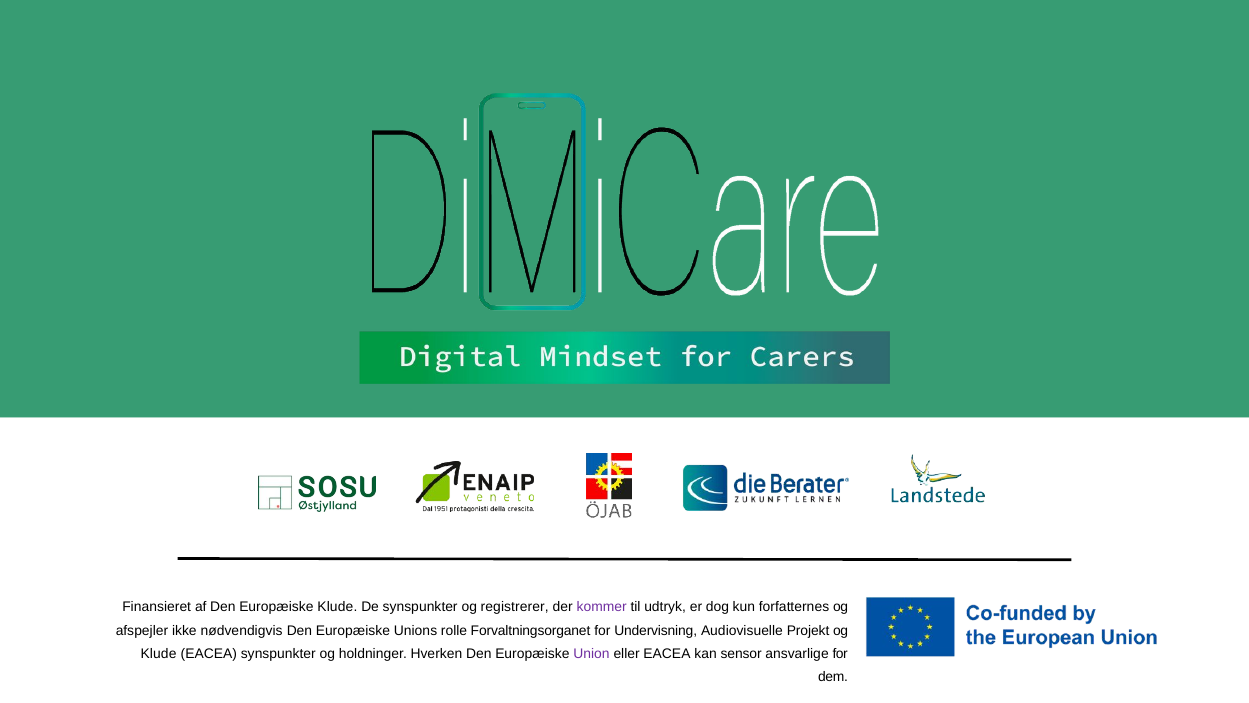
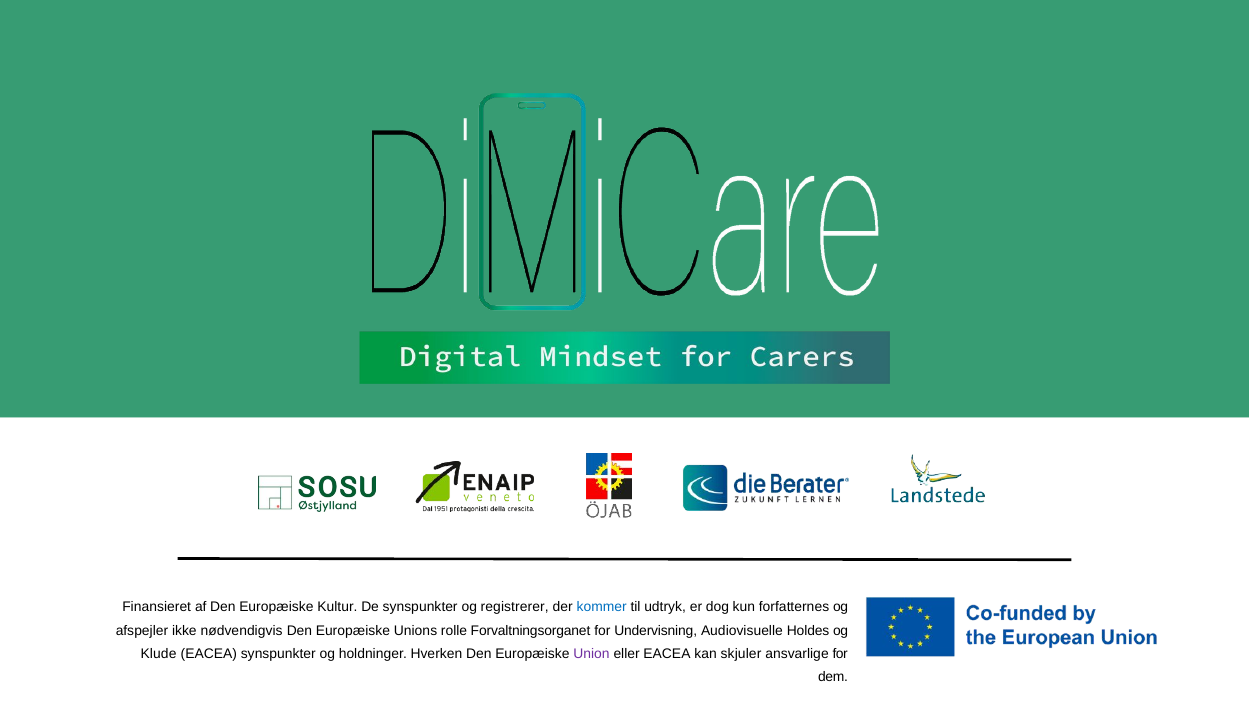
Europæiske Klude: Klude -> Kultur (337, 607)
kommer colour: purple -> blue (602, 607)
Projekt: Projekt -> Holdes (808, 630)
sensor: sensor -> skjuler (741, 653)
